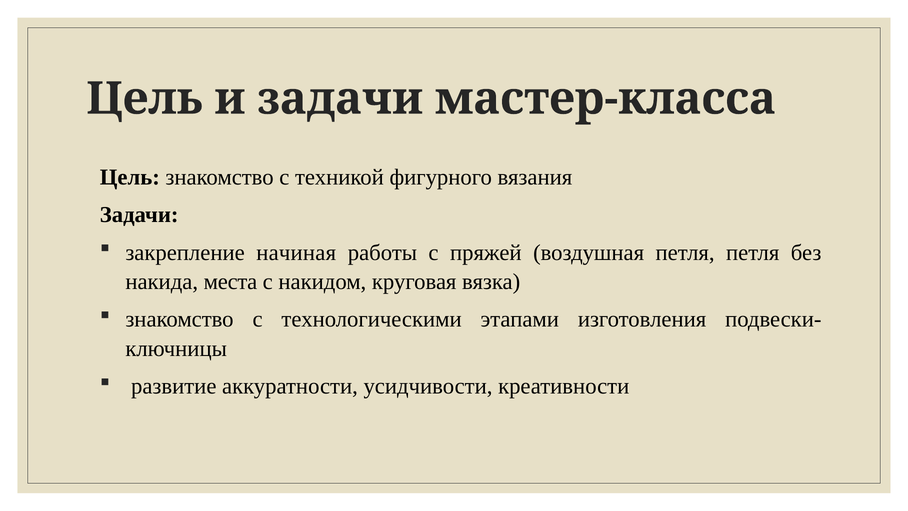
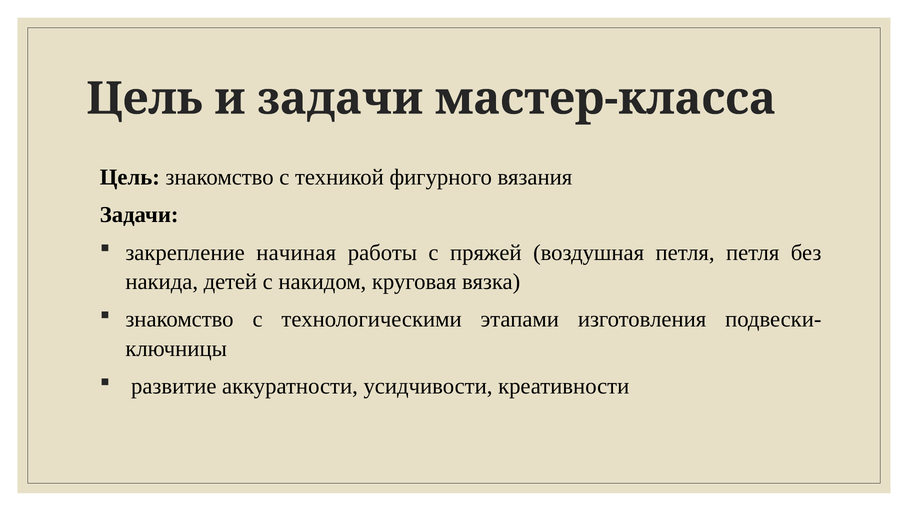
места: места -> детей (230, 282)
